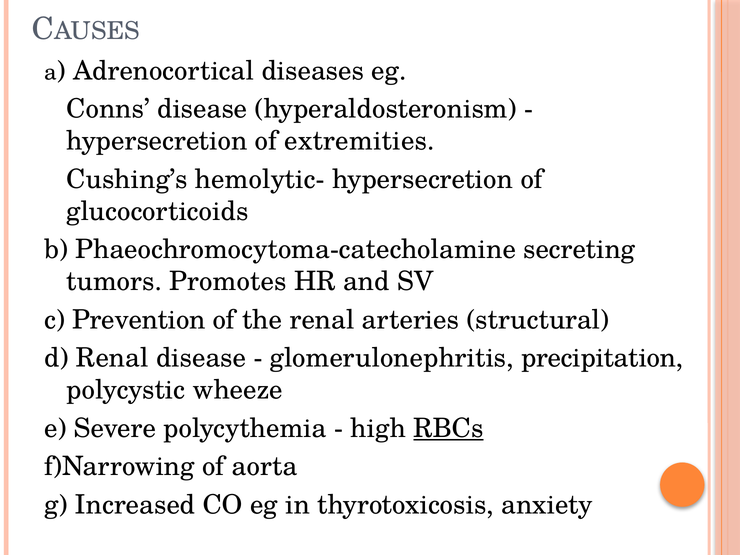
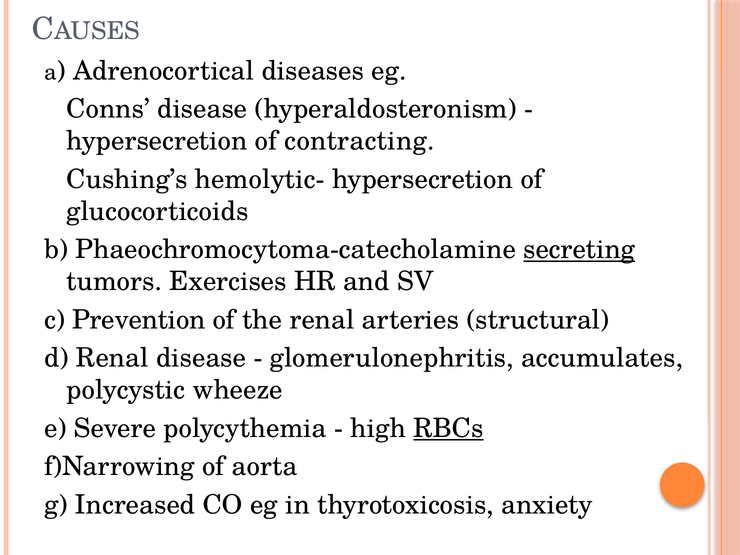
extremities: extremities -> contracting (360, 141)
secreting underline: none -> present (579, 250)
Promotes: Promotes -> Exercises (228, 282)
precipitation: precipitation -> accumulates (602, 358)
